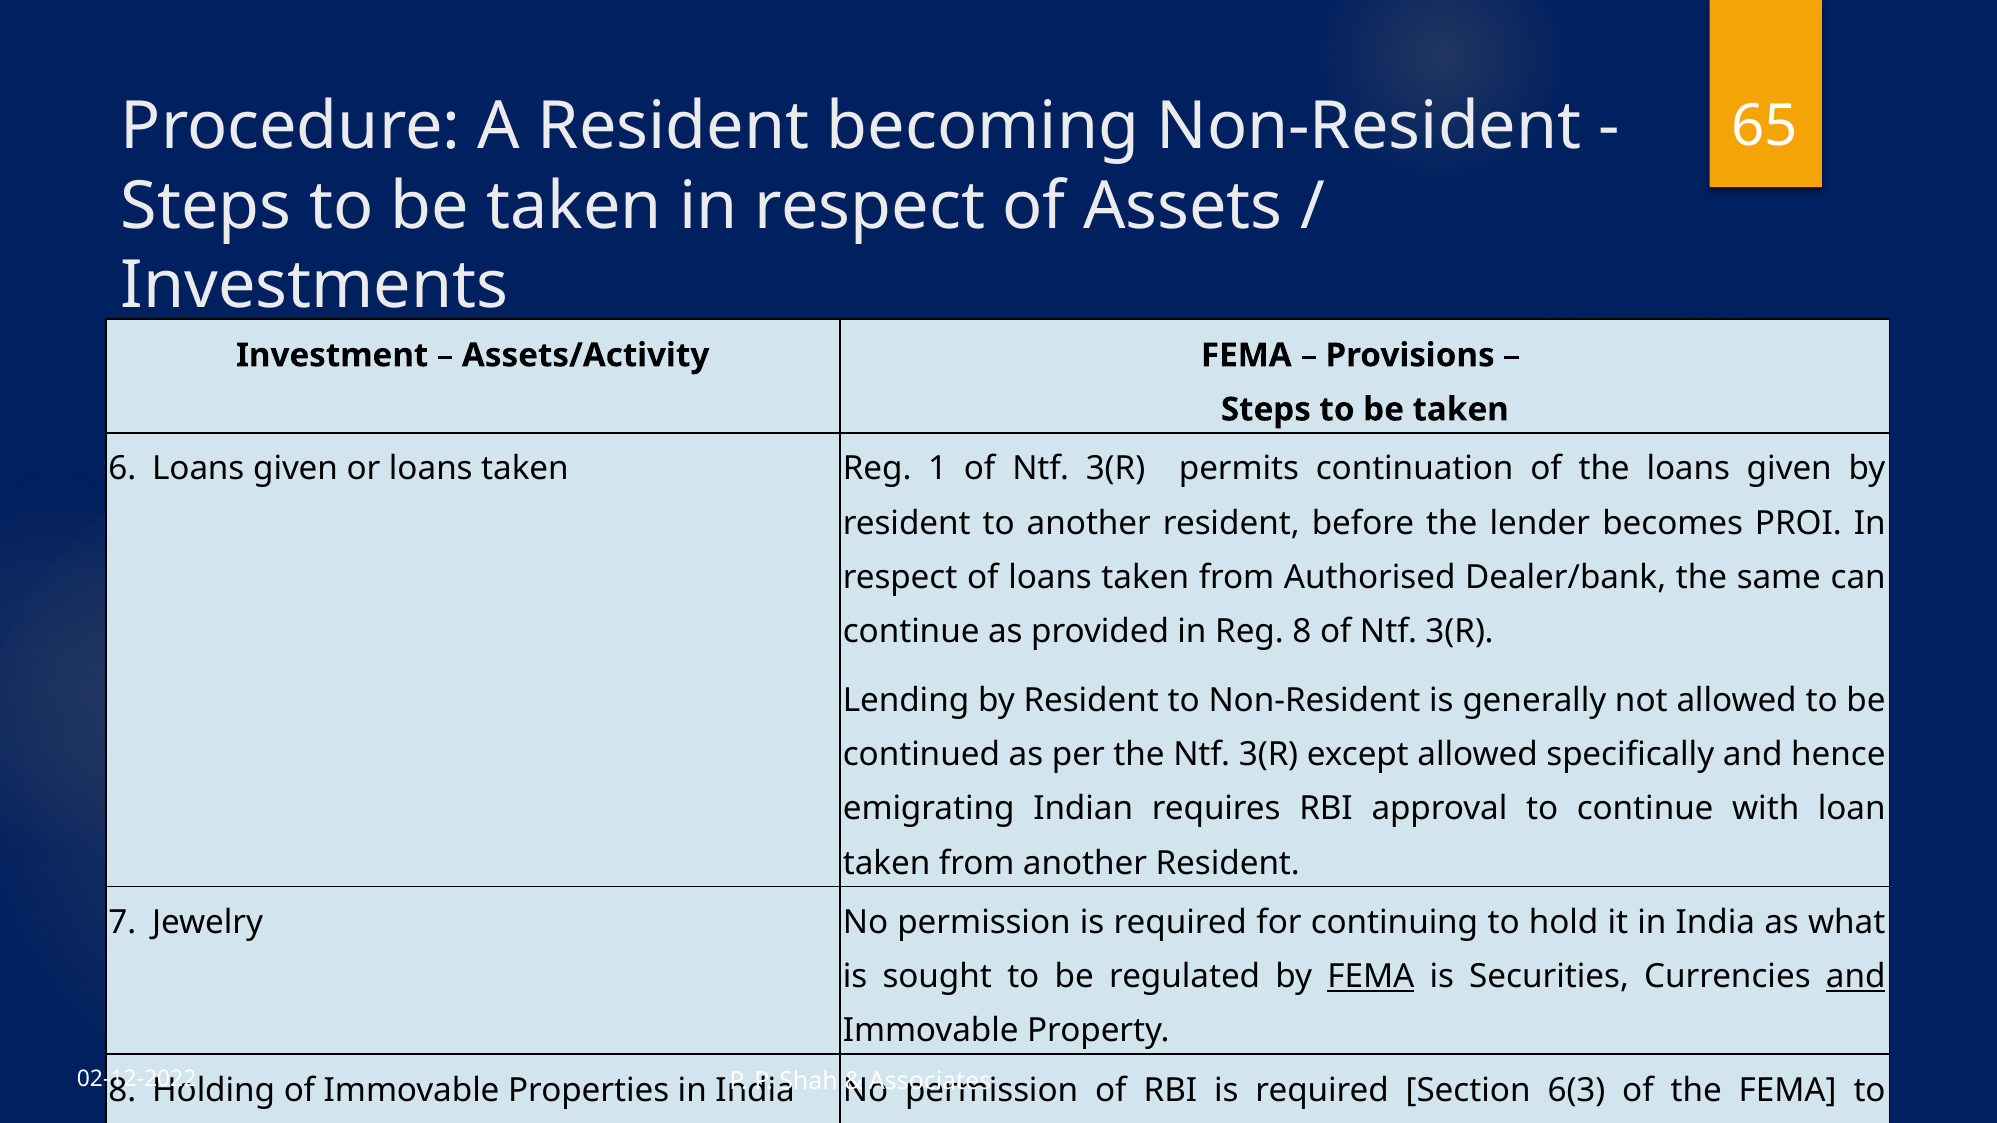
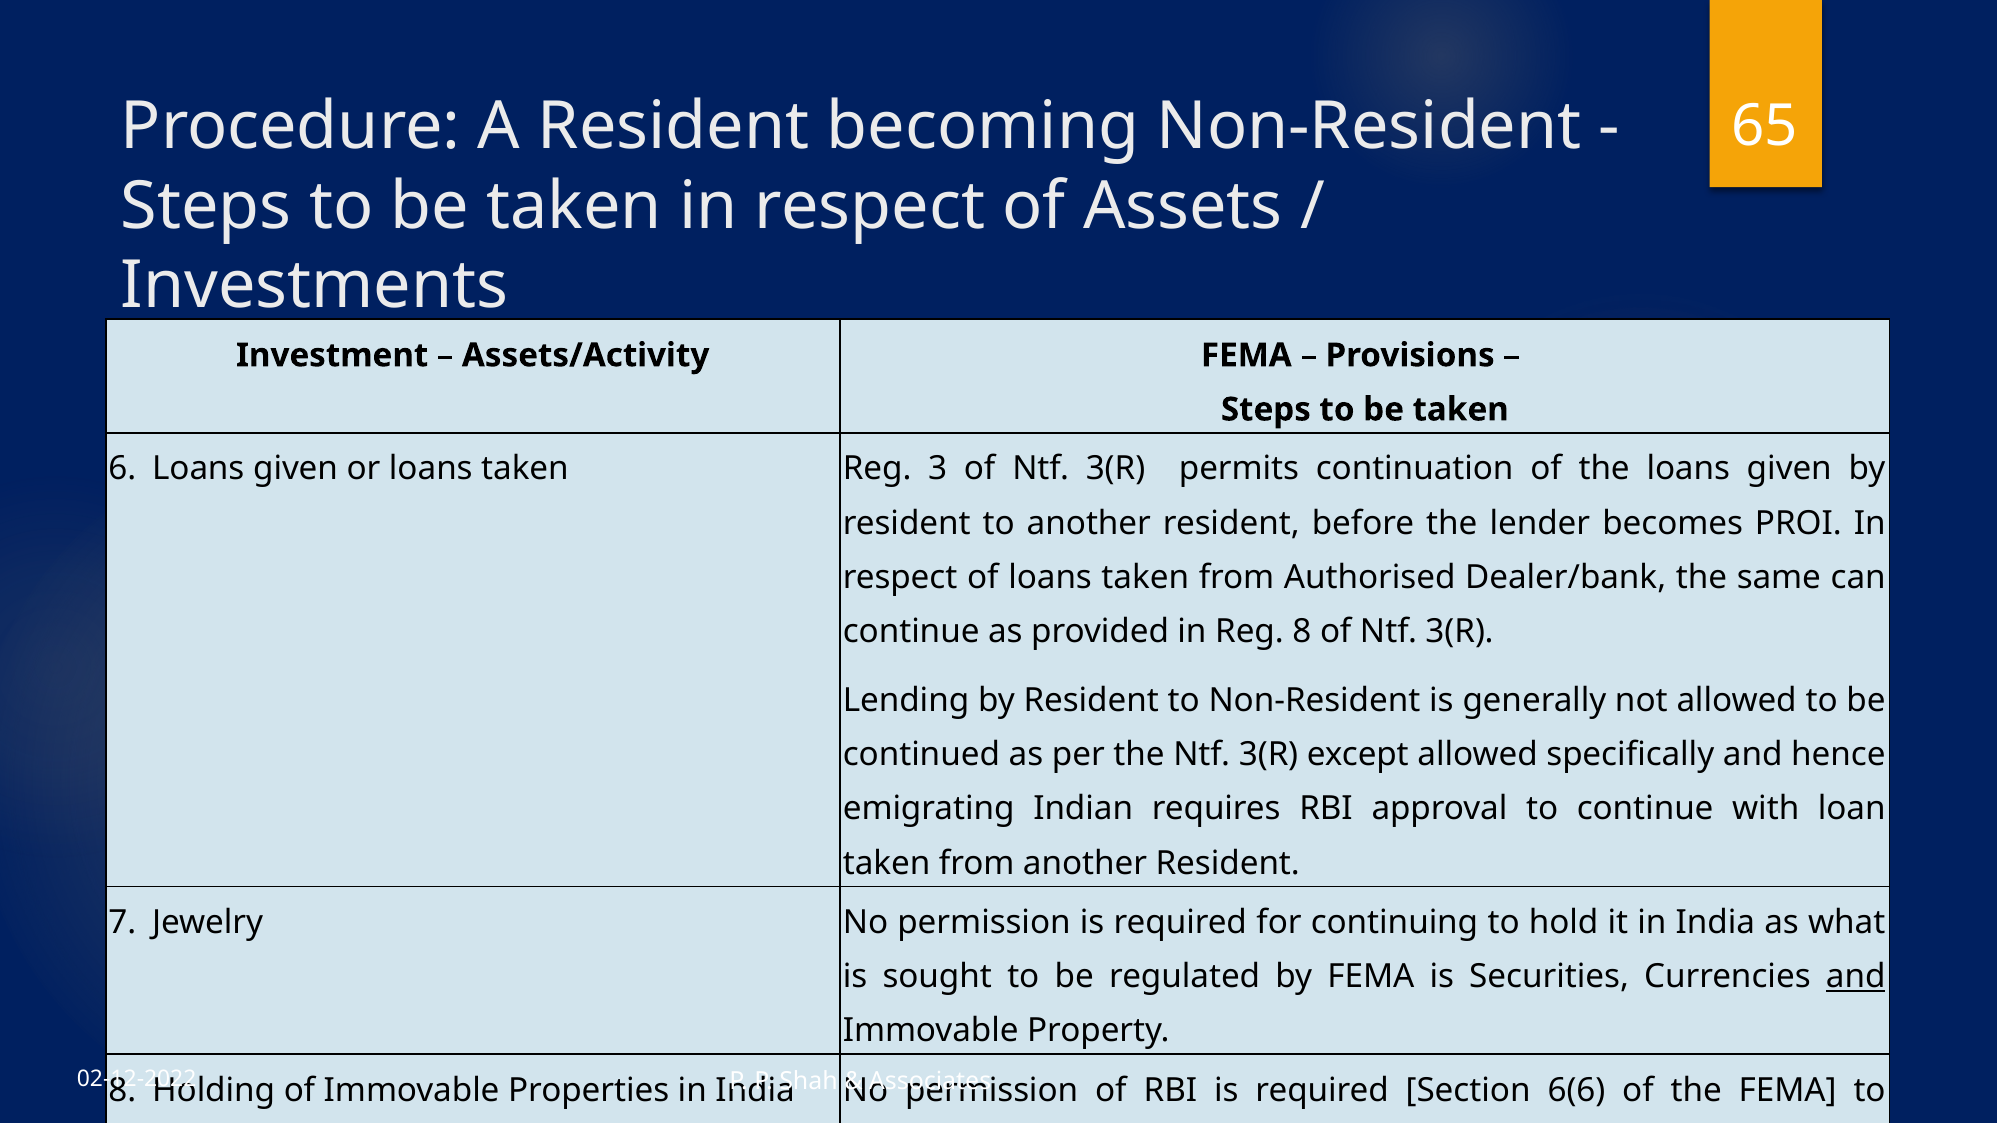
1: 1 -> 3 (938, 469)
FEMA underline: present -> none (1371, 977)
6(3: 6(3 -> 6(6 (1576, 1091)
